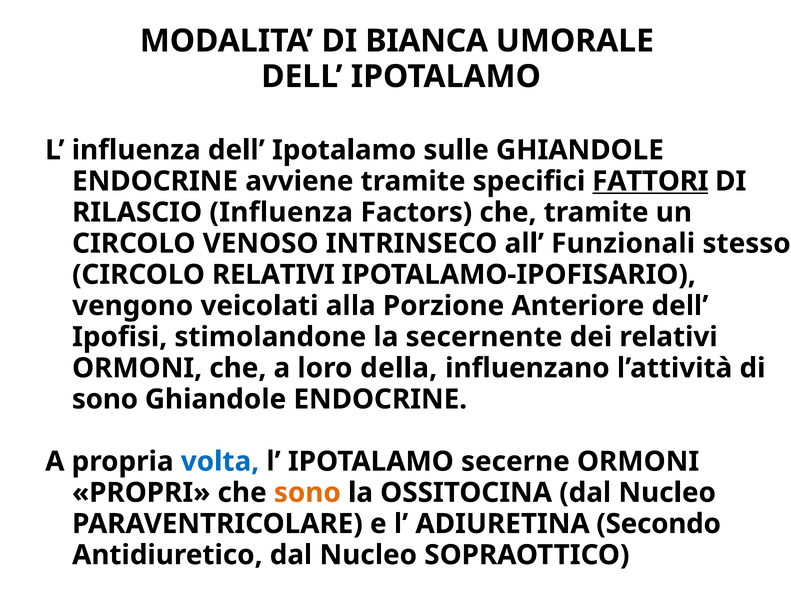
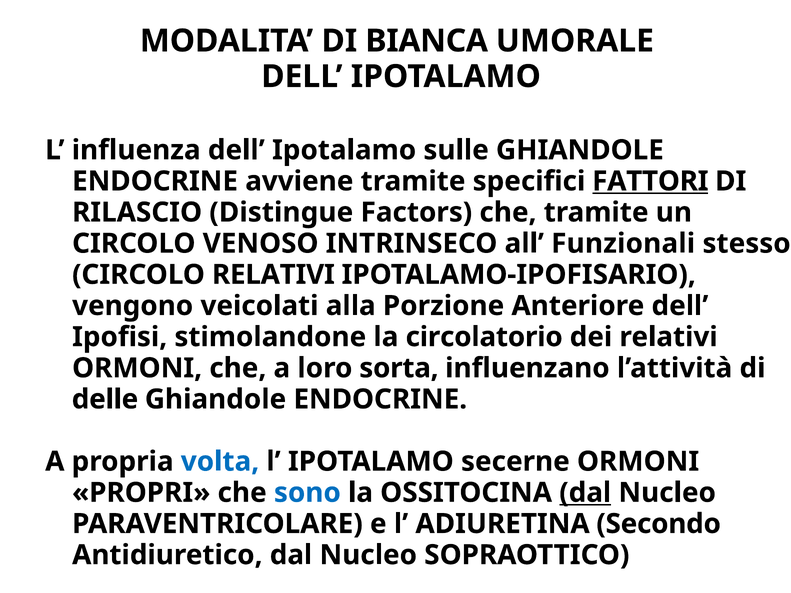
RILASCIO Influenza: Influenza -> Distingue (281, 212)
secernente: secernente -> circolatorio (484, 337)
della: della -> sorta (399, 368)
sono: sono -> delle (105, 399)
sono colour: orange -> blue (307, 493)
dal underline: none -> present (585, 493)
